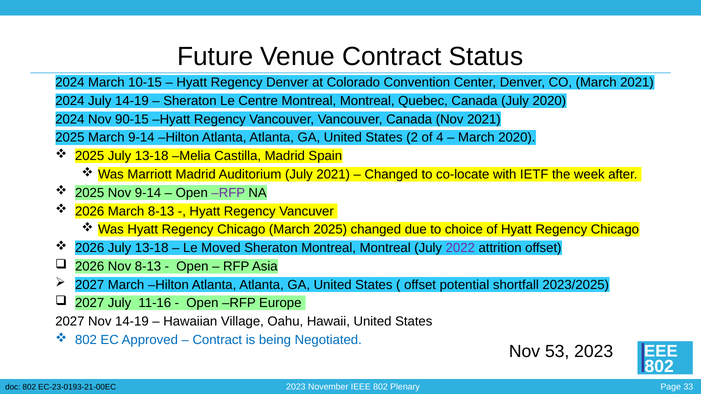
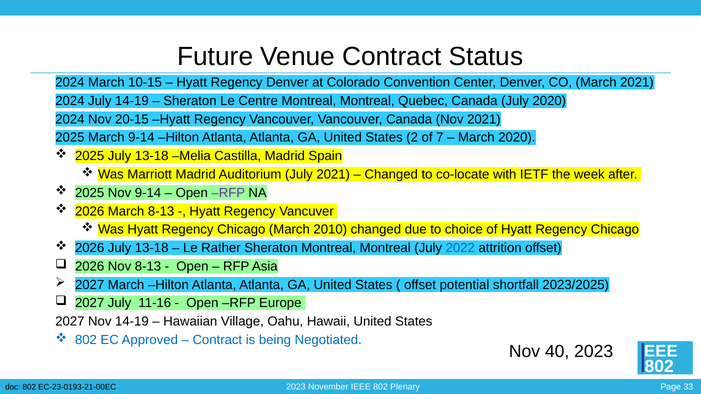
90-15: 90-15 -> 20-15 (132, 119)
4: 4 -> 7 (440, 138)
March 2025: 2025 -> 2010 (330, 230)
Moved: Moved -> Rather (221, 248)
2022 colour: purple -> blue (460, 248)
53: 53 -> 40 (557, 352)
